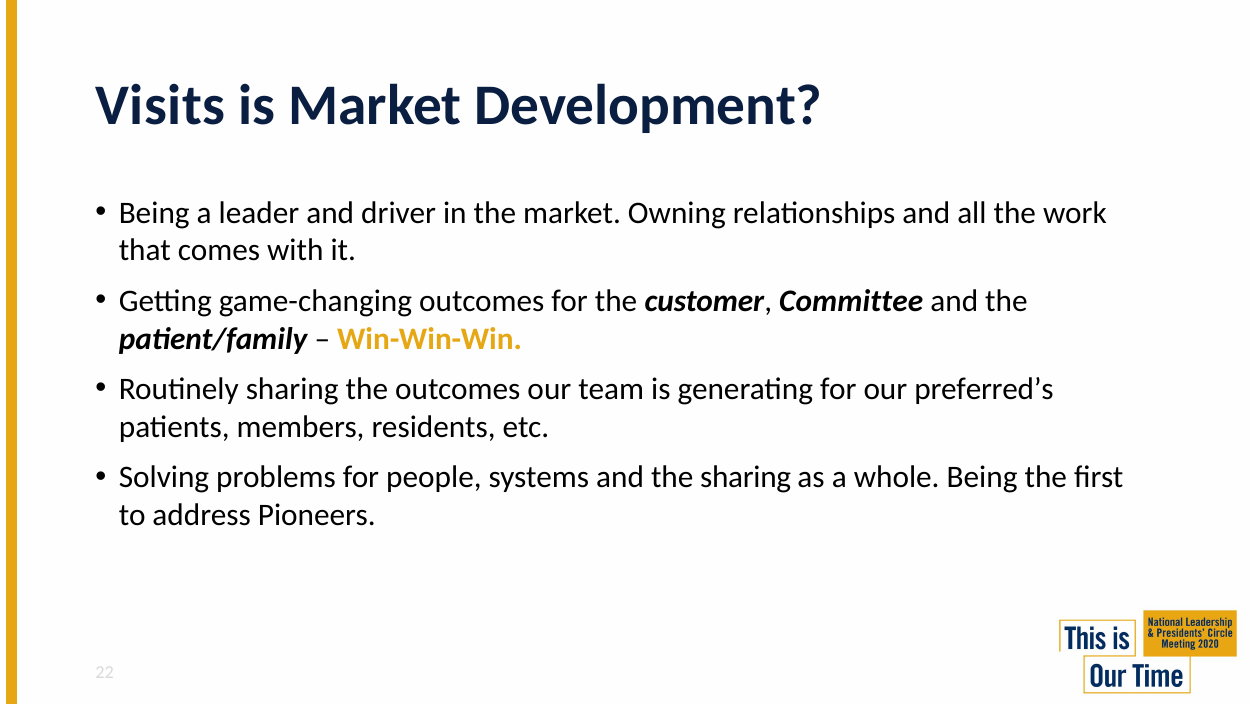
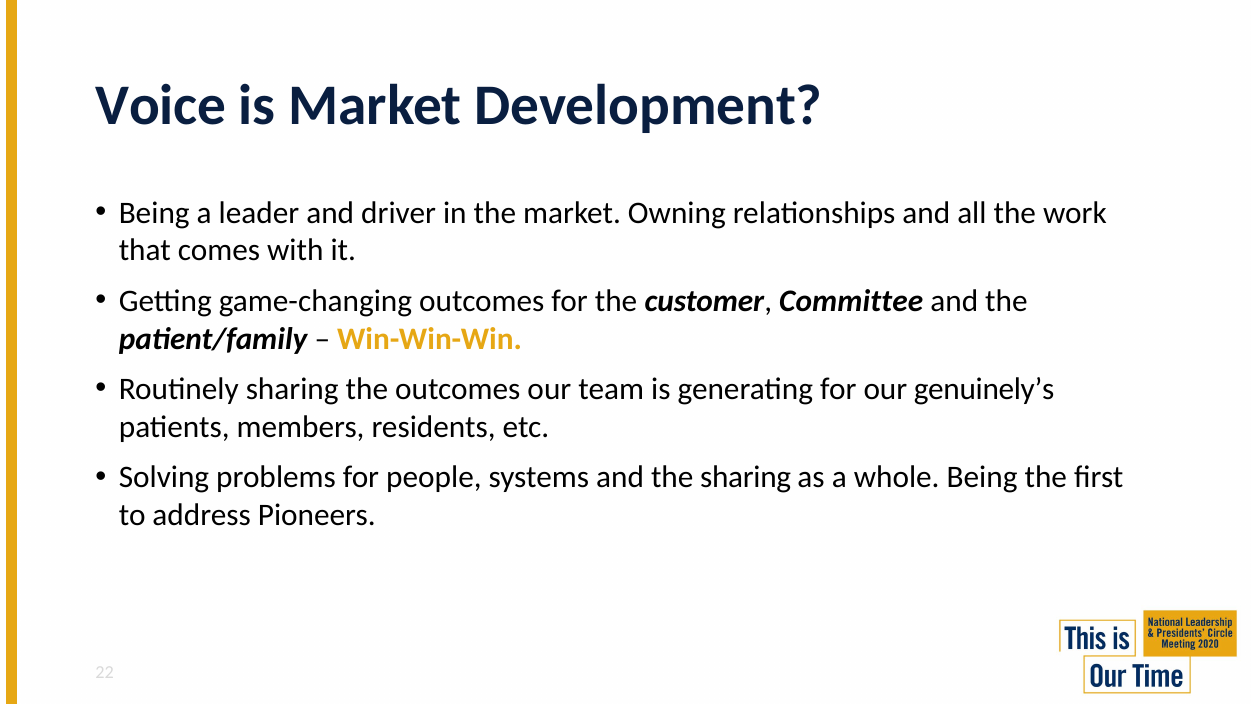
Visits: Visits -> Voice (161, 105)
preferred’s: preferred’s -> genuinely’s (984, 389)
